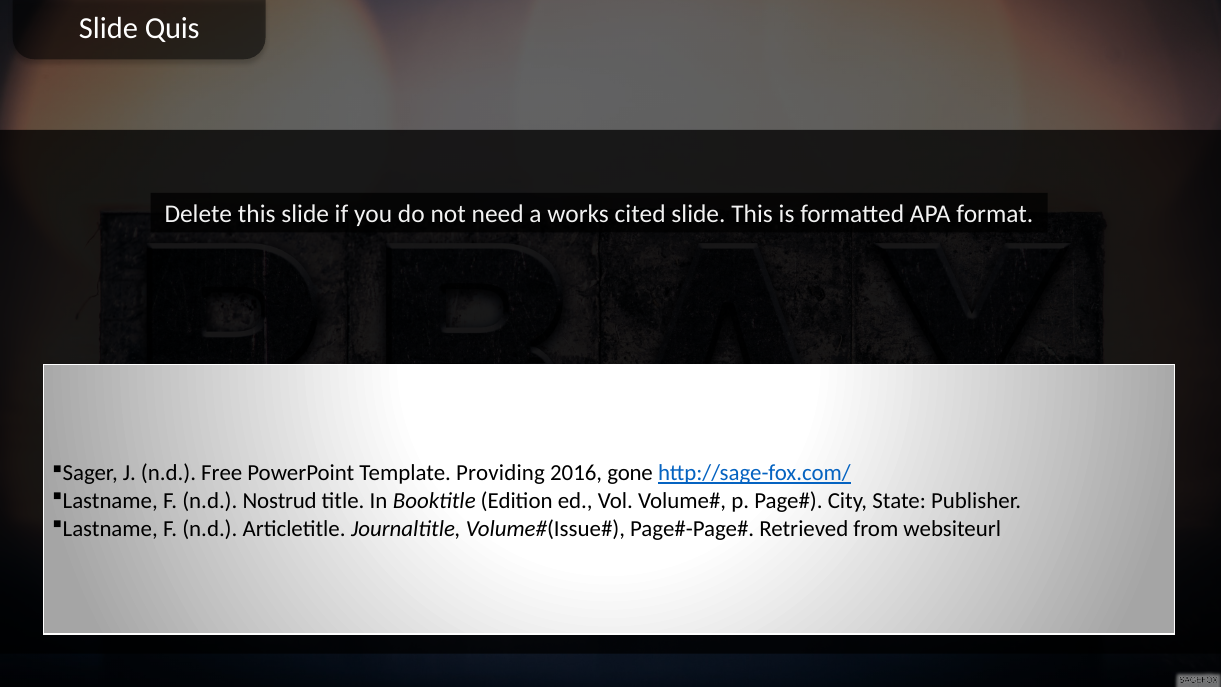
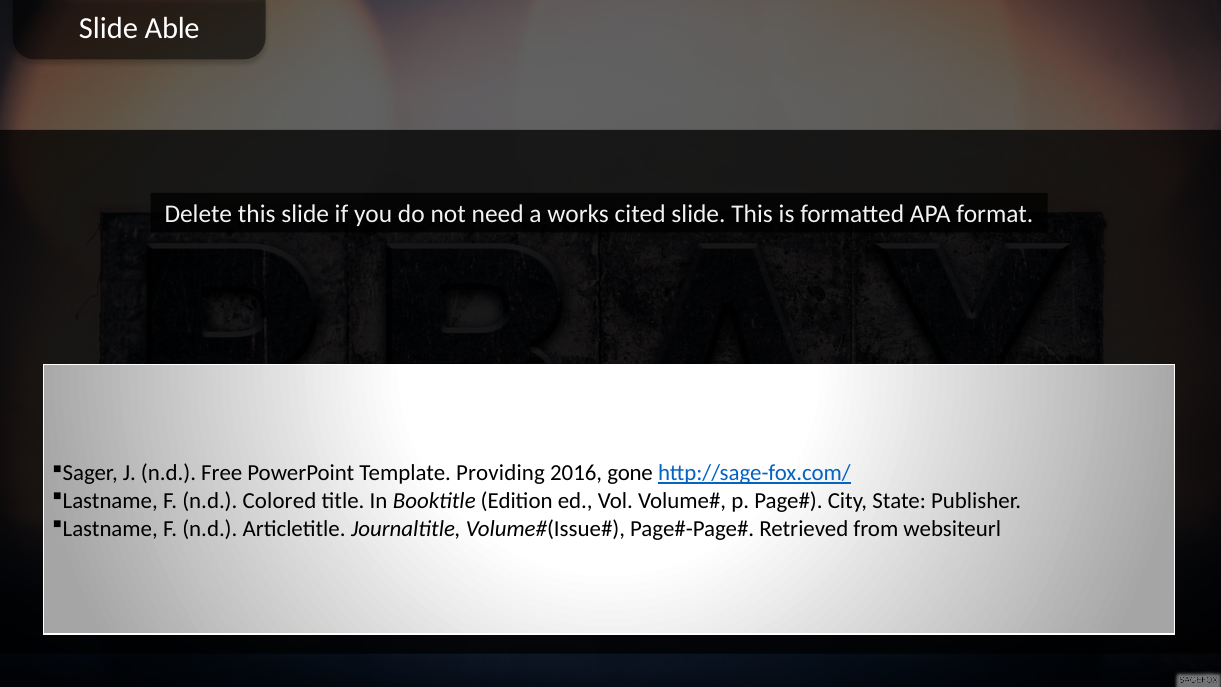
Quis: Quis -> Able (172, 29)
Nostrud: Nostrud -> Colored (280, 501)
